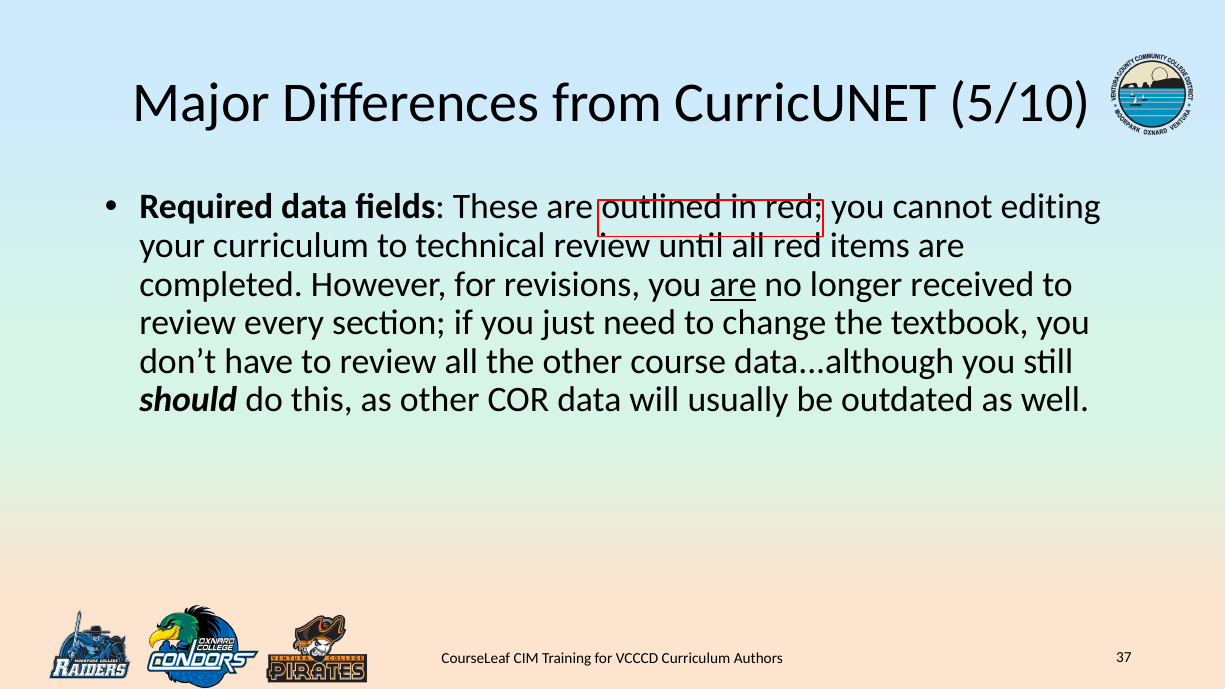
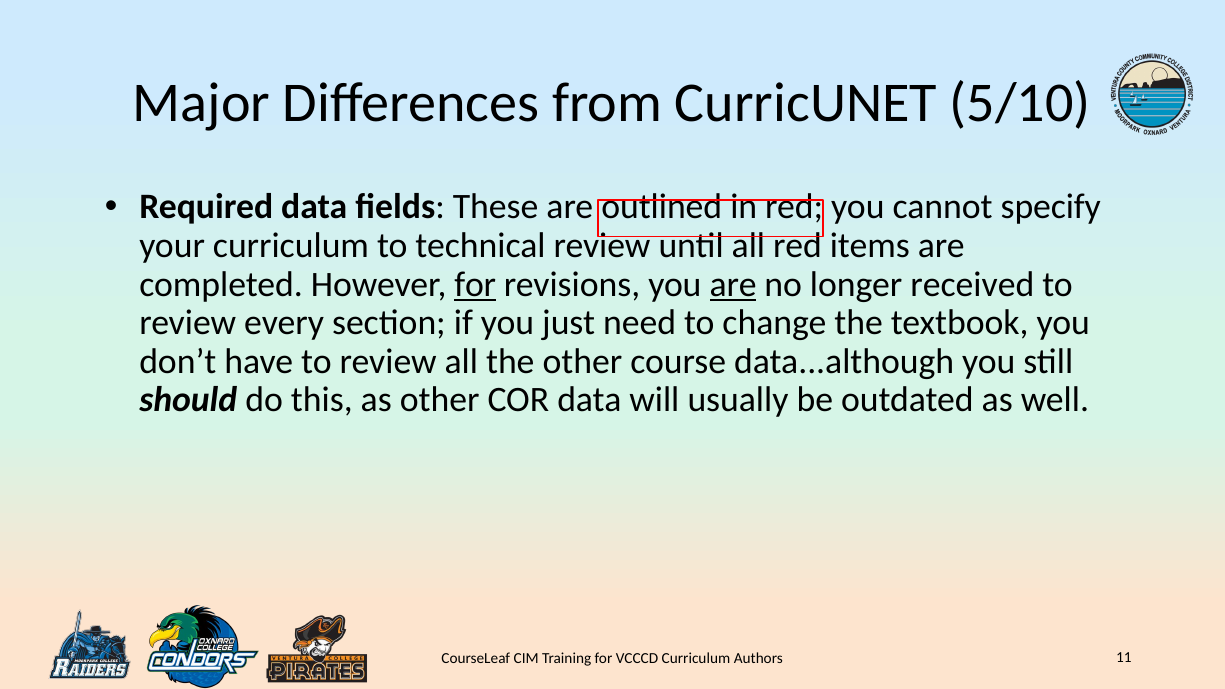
editing: editing -> specify (1051, 207)
for underline: none -> present (475, 284)
37: 37 -> 11 (1124, 658)
